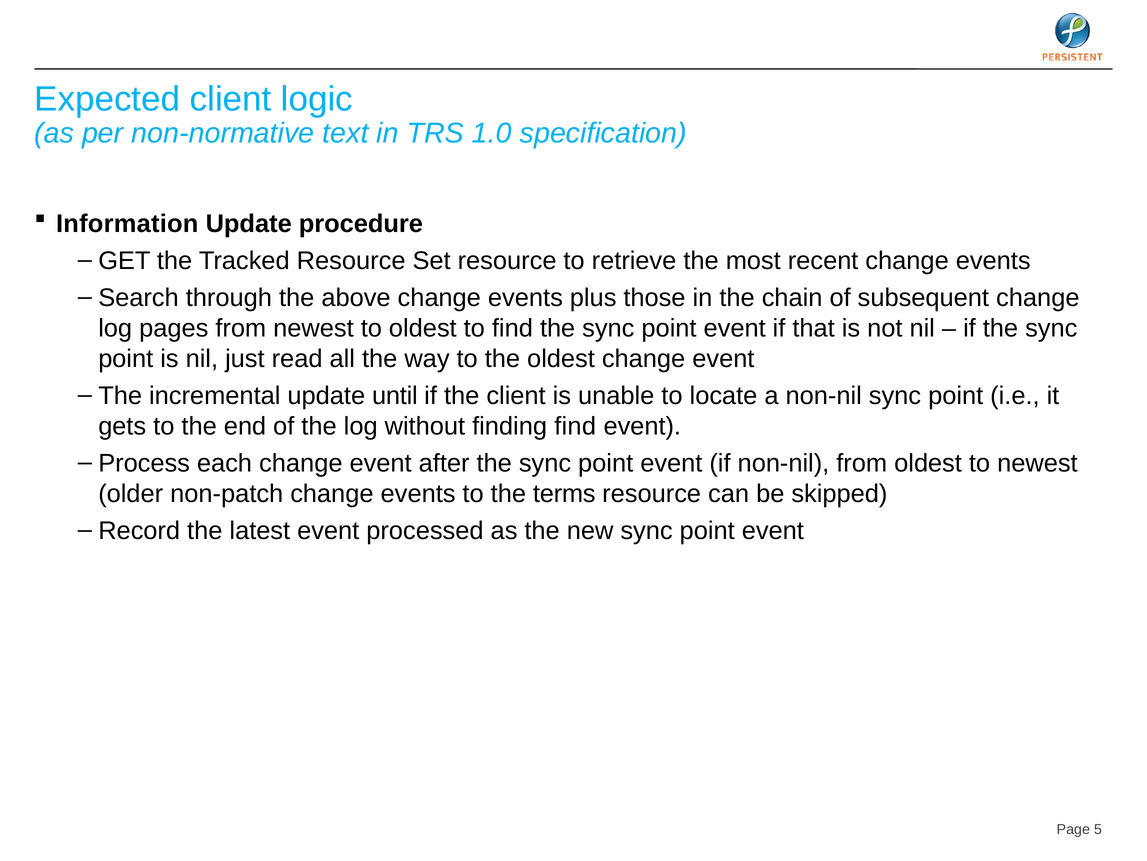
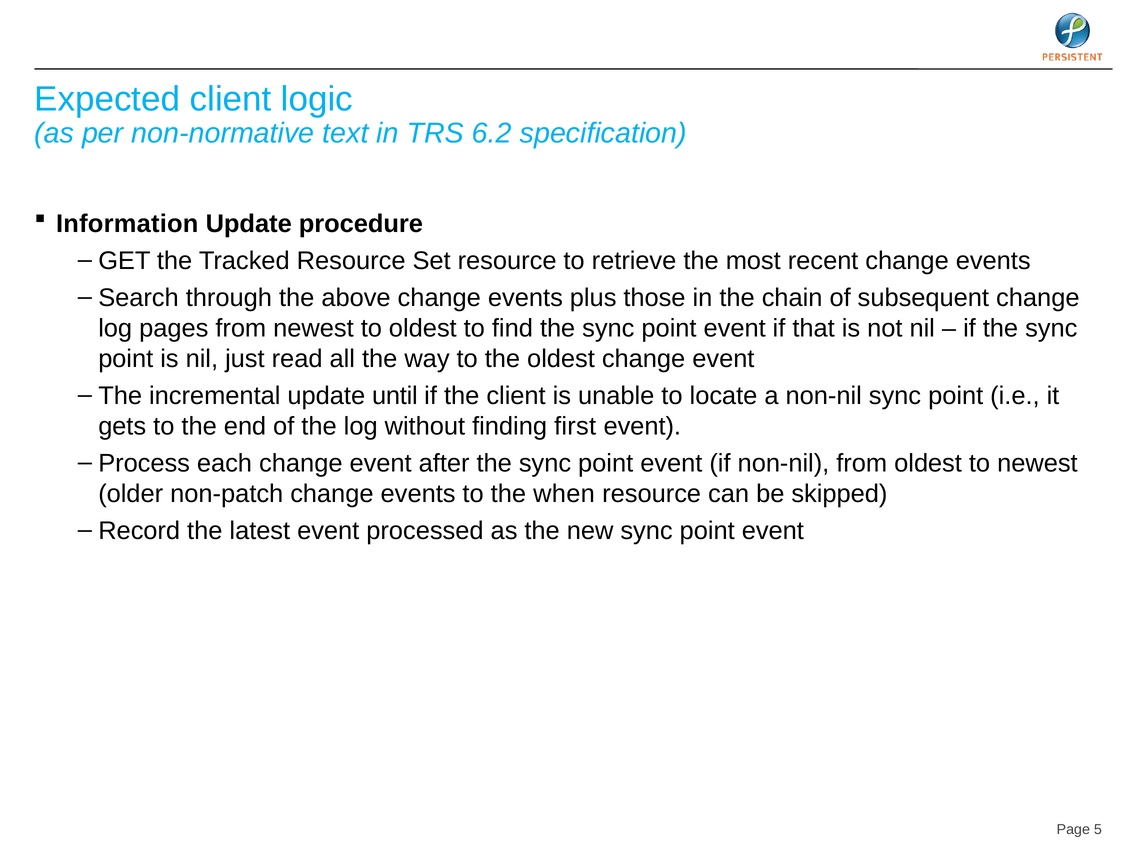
1.0: 1.0 -> 6.2 (492, 133)
finding find: find -> first (575, 426)
terms: terms -> when (564, 494)
